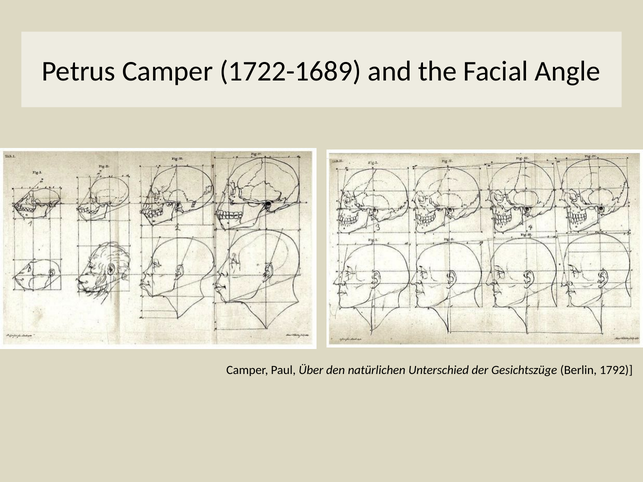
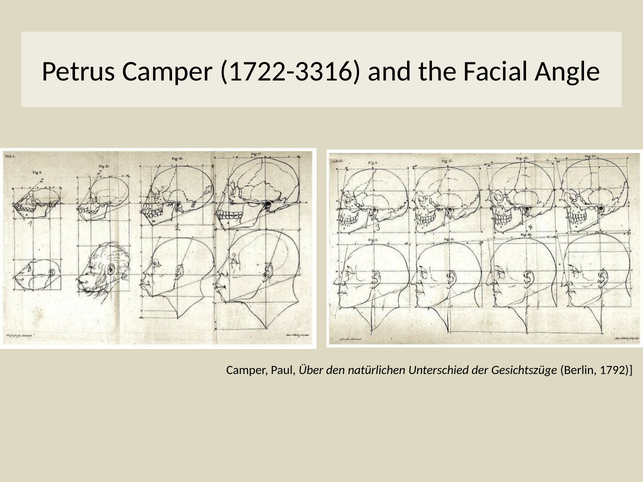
1722-1689: 1722-1689 -> 1722-3316 (291, 71)
